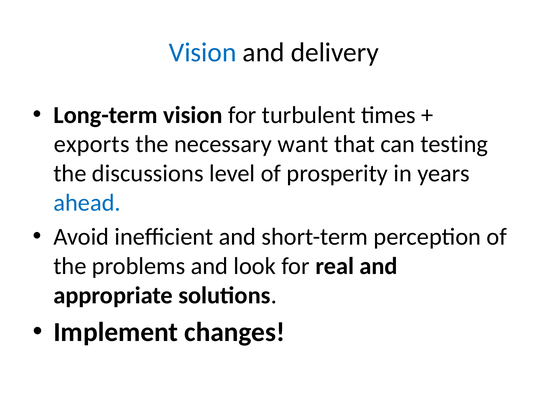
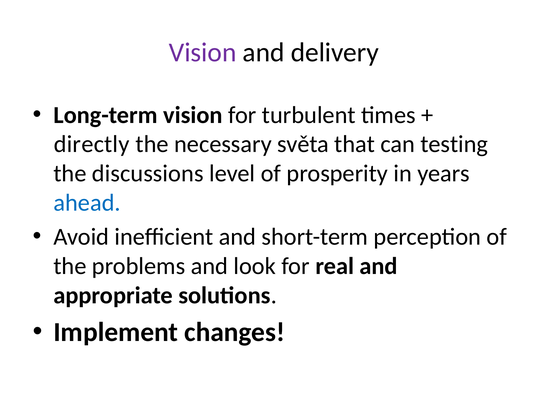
Vision colour: blue -> purple (203, 53)
exports: exports -> directly (92, 144)
want: want -> světa (303, 144)
